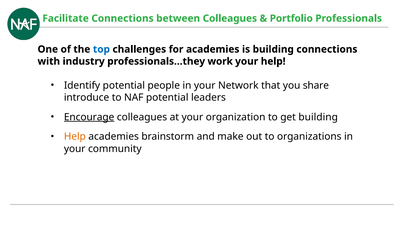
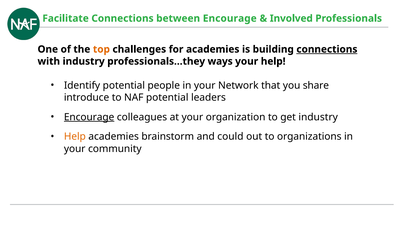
between Colleagues: Colleagues -> Encourage (230, 18)
Portfolio: Portfolio -> Involved (291, 18)
top colour: blue -> orange (101, 49)
connections underline: none -> present (327, 49)
work: work -> ways (220, 61)
get building: building -> industry (318, 117)
make: make -> could (230, 137)
